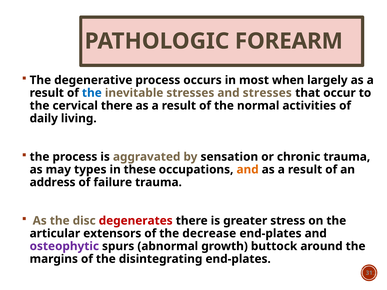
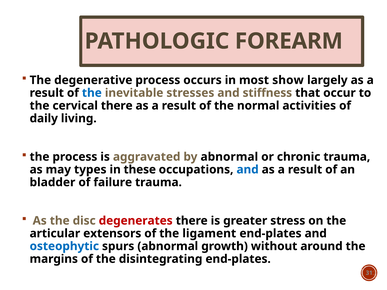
when: when -> show (288, 80)
and stresses: stresses -> stiffness (267, 93)
by sensation: sensation -> abnormal (229, 157)
and colour: orange -> blue (248, 170)
address: address -> bladder (52, 182)
decrease: decrease -> ligament (209, 234)
osteophytic colour: purple -> blue (64, 246)
buttock: buttock -> without (274, 246)
